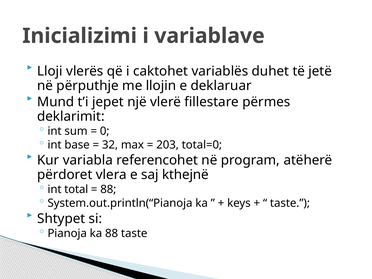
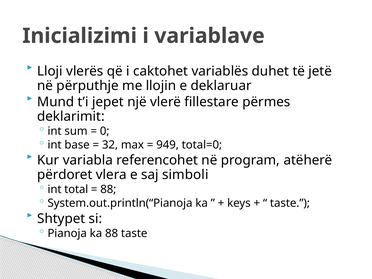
203: 203 -> 949 (168, 145)
kthejnë: kthejnë -> simboli (185, 175)
